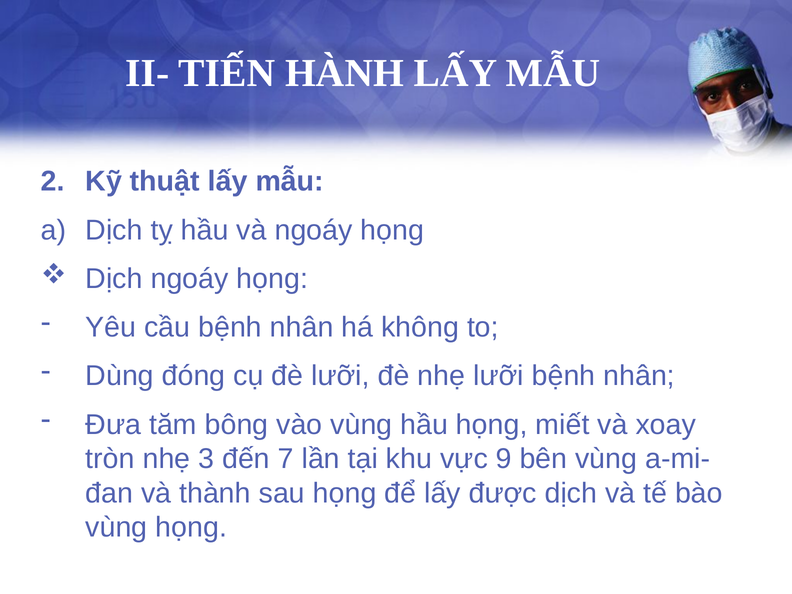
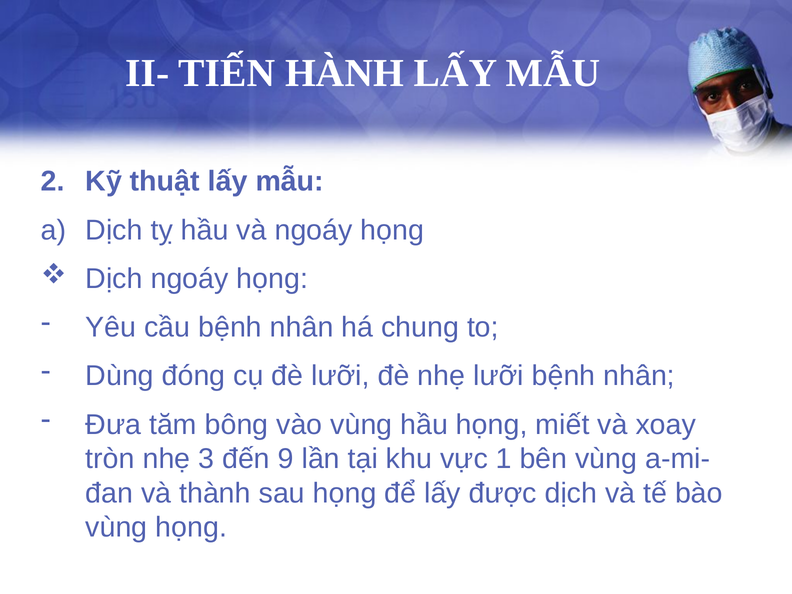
không: không -> chung (420, 327)
7: 7 -> 9 (286, 459)
9: 9 -> 1 (504, 459)
